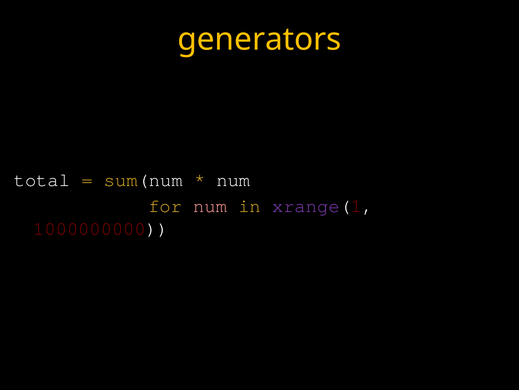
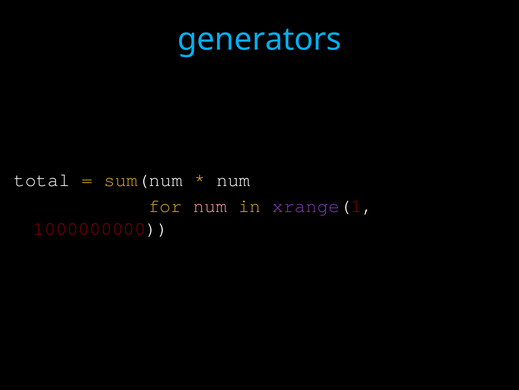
generators colour: yellow -> light blue (259, 39)
